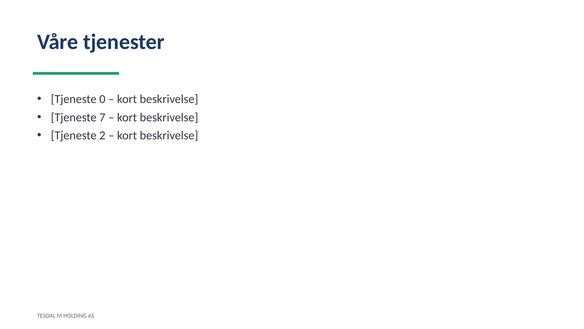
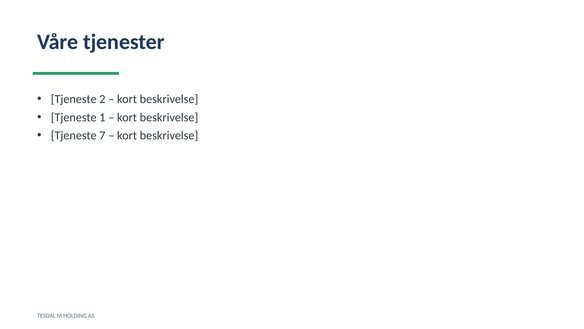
0: 0 -> 2 (102, 99)
7: 7 -> 1 (102, 117)
2: 2 -> 7 (102, 135)
